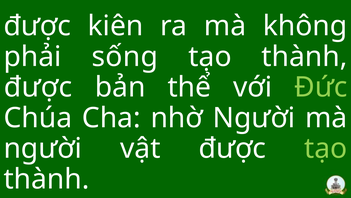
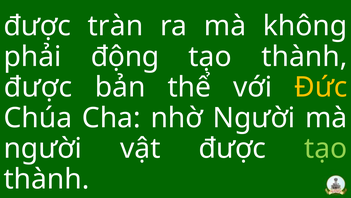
kiên: kiên -> tràn (115, 26)
sống: sống -> động (125, 57)
Đức colour: light green -> yellow (321, 87)
